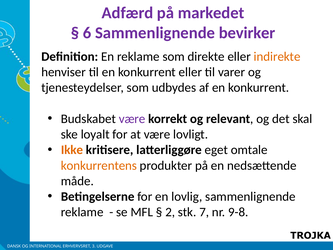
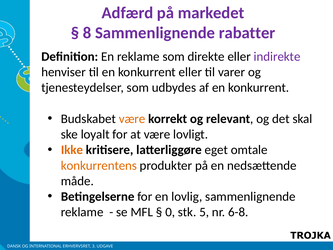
6: 6 -> 8 (87, 33)
bevirker: bevirker -> rabatter (247, 33)
indirekte colour: orange -> purple (277, 57)
være colour: purple -> orange (132, 119)
2: 2 -> 0 (170, 212)
7: 7 -> 5 (204, 212)
9-8: 9-8 -> 6-8 (238, 212)
